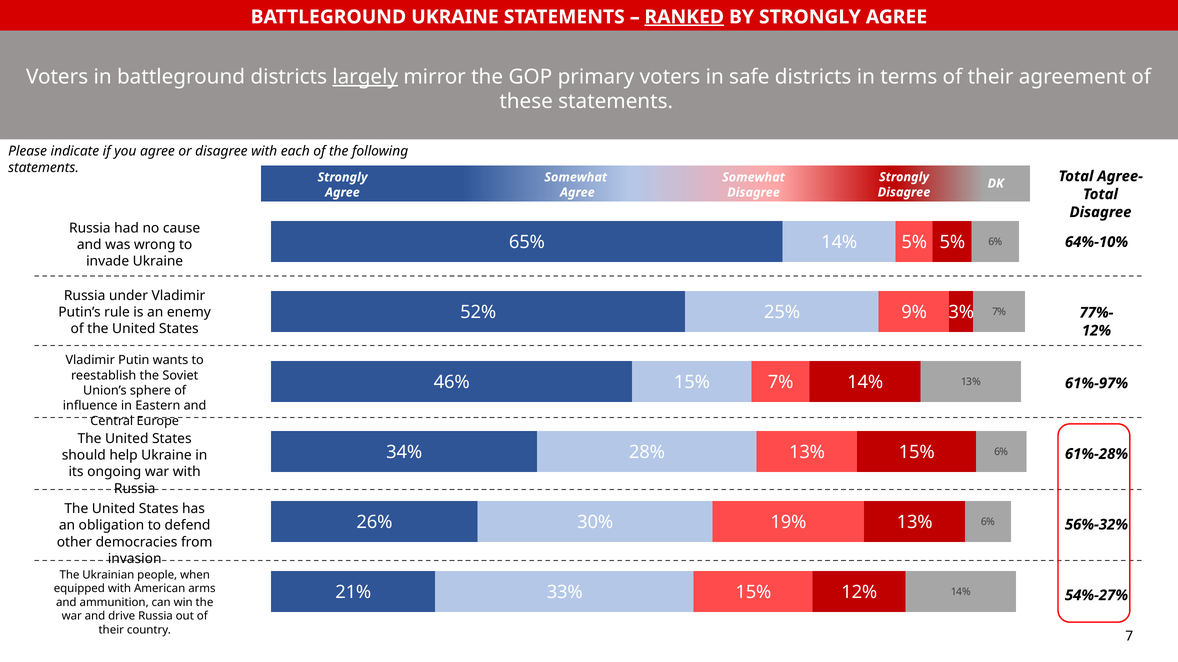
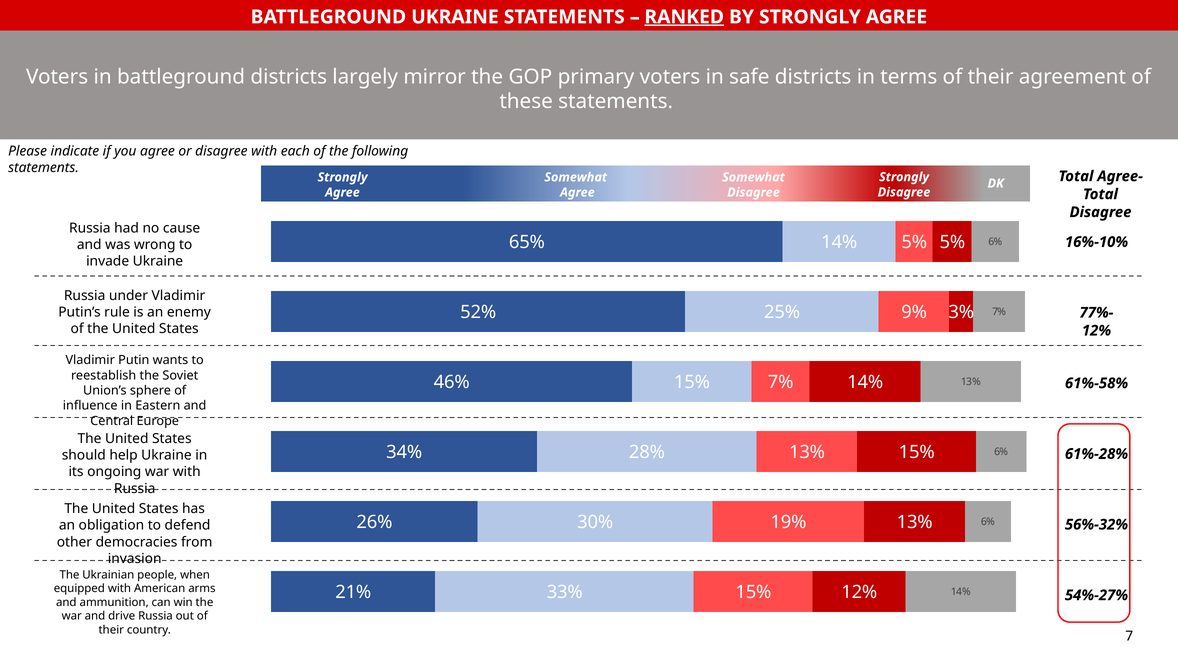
largely underline: present -> none (365, 77)
64%-10%: 64%-10% -> 16%-10% (1097, 242)
61%-97%: 61%-97% -> 61%-58% (1097, 384)
